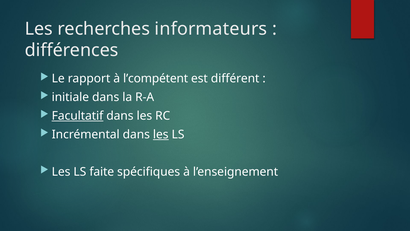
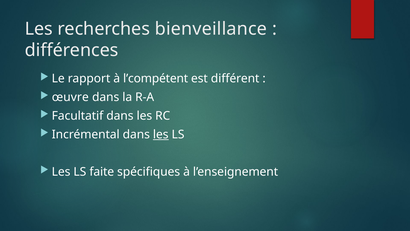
informateurs: informateurs -> bienveillance (211, 29)
initiale: initiale -> œuvre (70, 97)
Facultatif underline: present -> none (78, 116)
